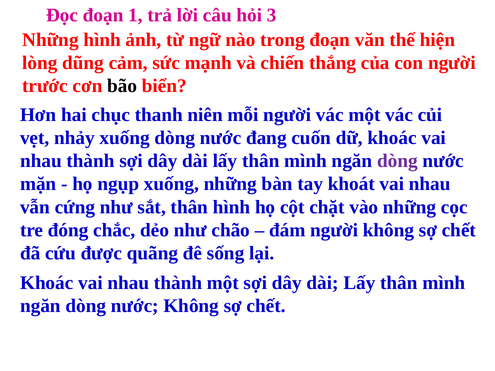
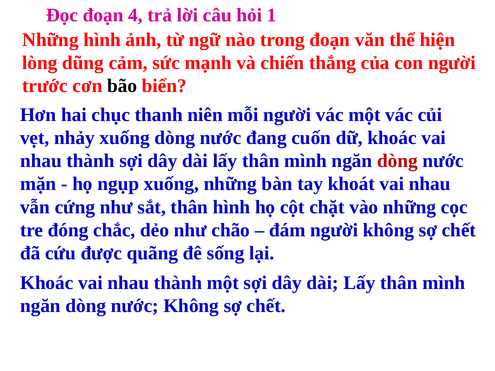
1: 1 -> 4 (135, 15)
3: 3 -> 1 (272, 15)
dòng colour: purple -> red (397, 161)
